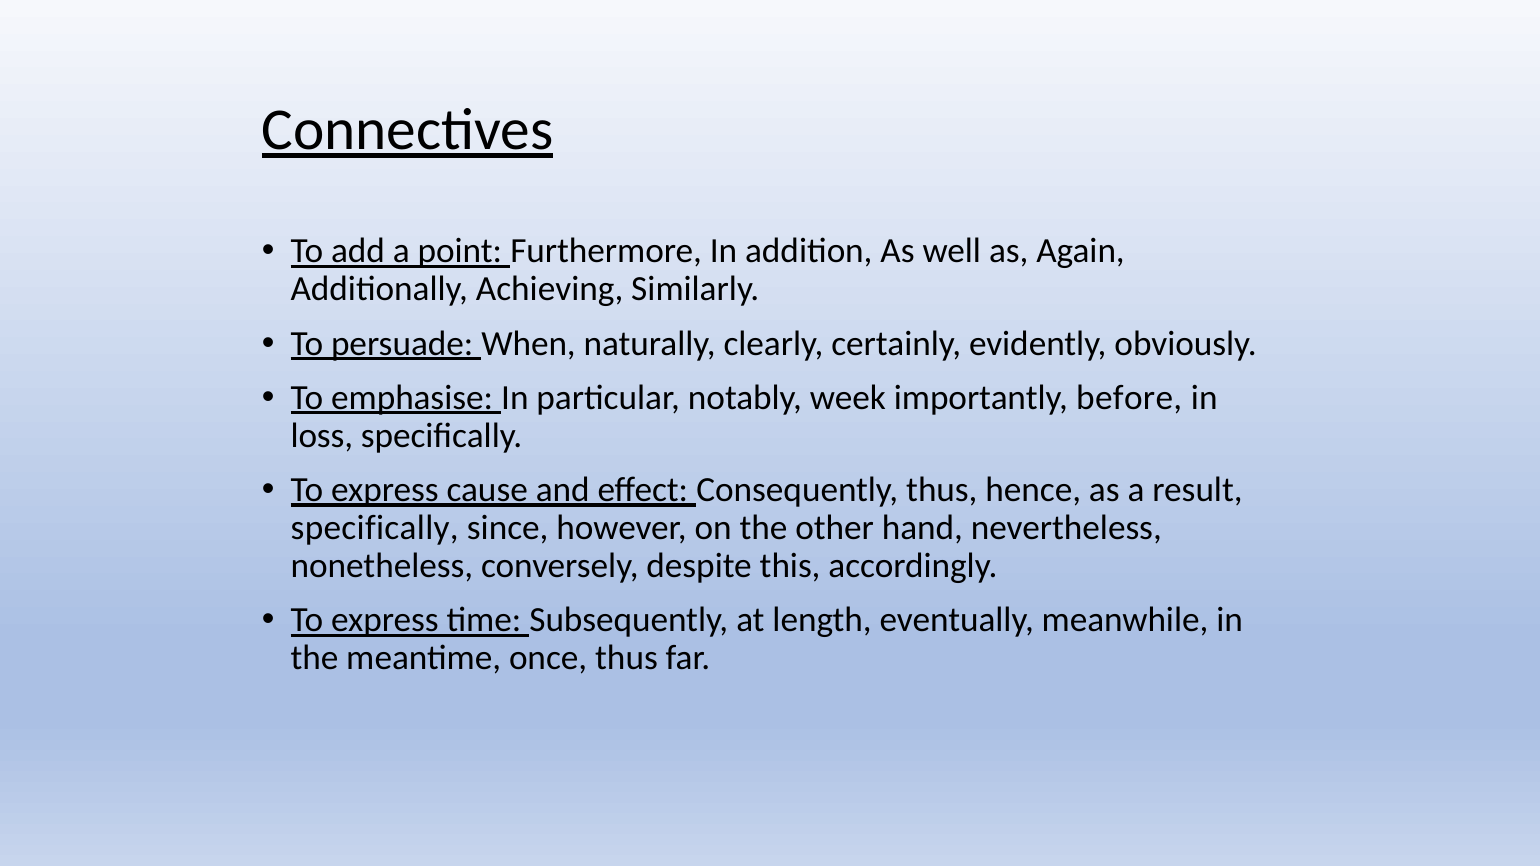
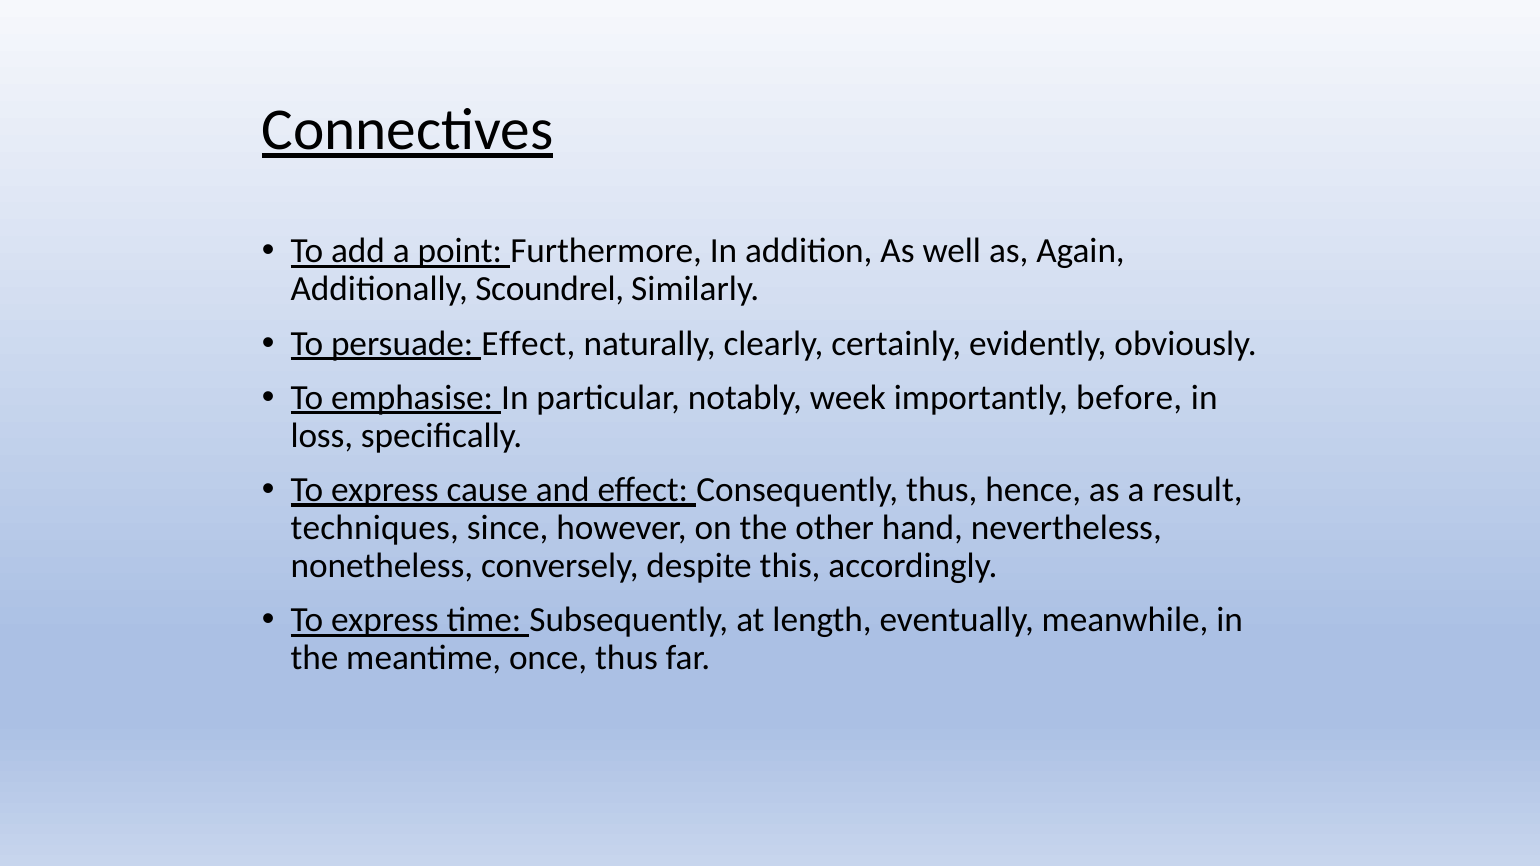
Achieving: Achieving -> Scoundrel (550, 289)
persuade When: When -> Effect (528, 344)
specifically: specifically -> techniques (375, 528)
